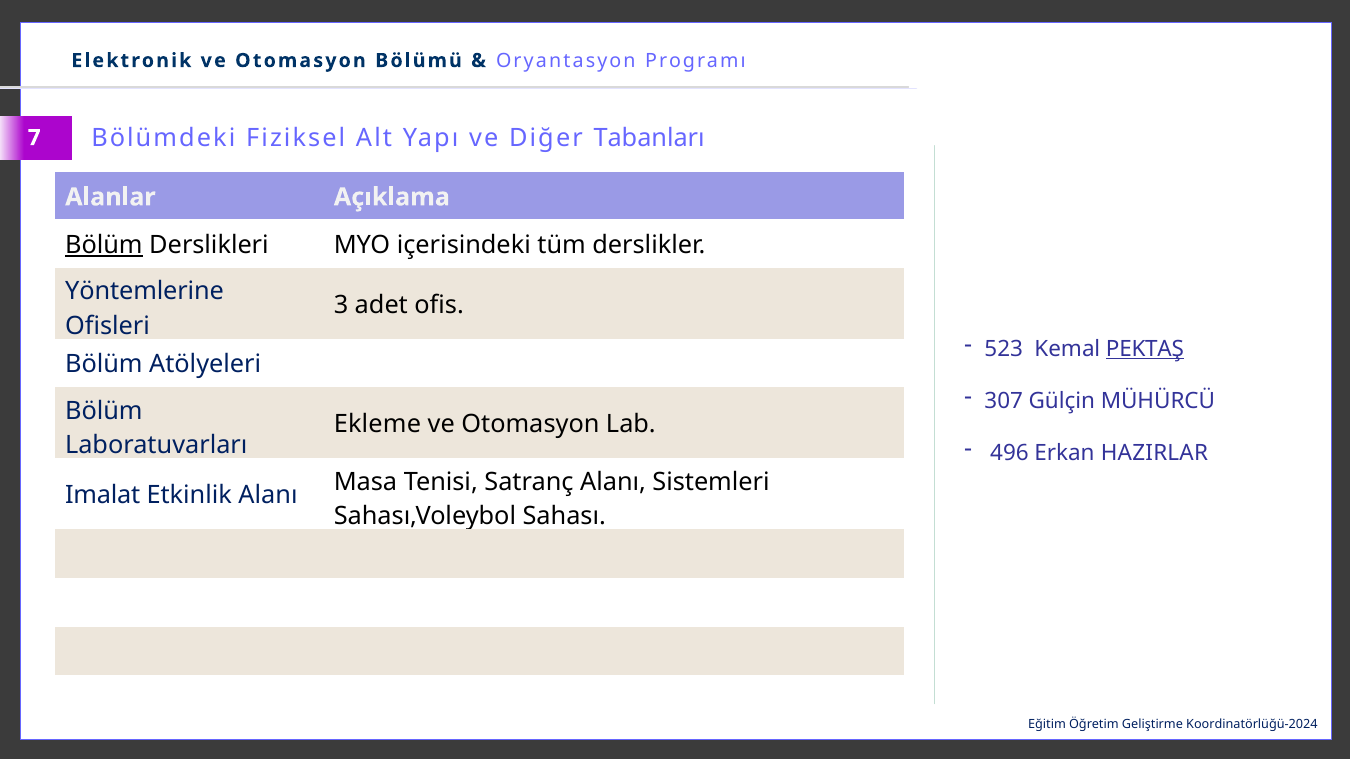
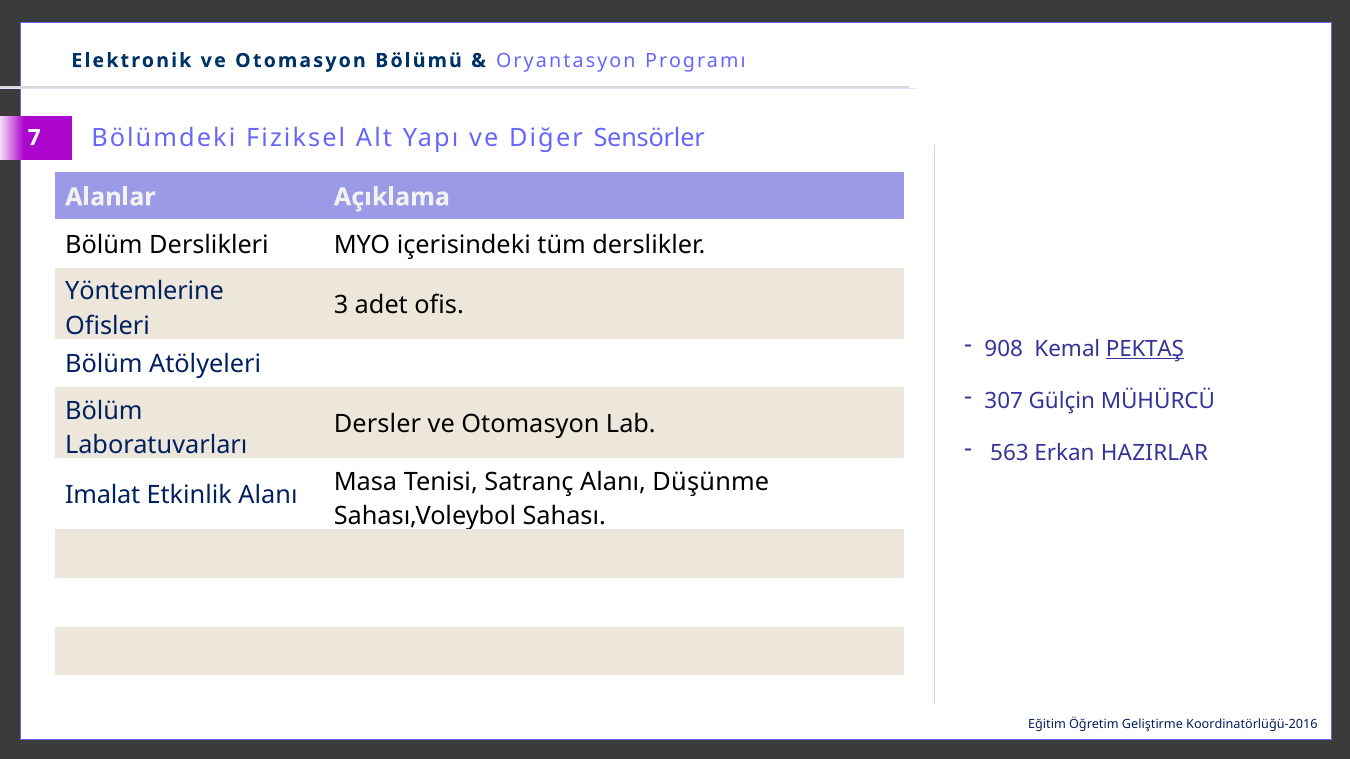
Tabanları: Tabanları -> Sensörler (649, 139)
Bölüm underline: present -> none (104, 245)
523: 523 -> 908 (1004, 349)
Ekleme: Ekleme -> Dersler (377, 425)
496: 496 -> 563 (1009, 453)
Sistemleri: Sistemleri -> Düşünme (711, 482)
Koordinatörlüğü-2024: Koordinatörlüğü-2024 -> Koordinatörlüğü-2016 (1252, 725)
